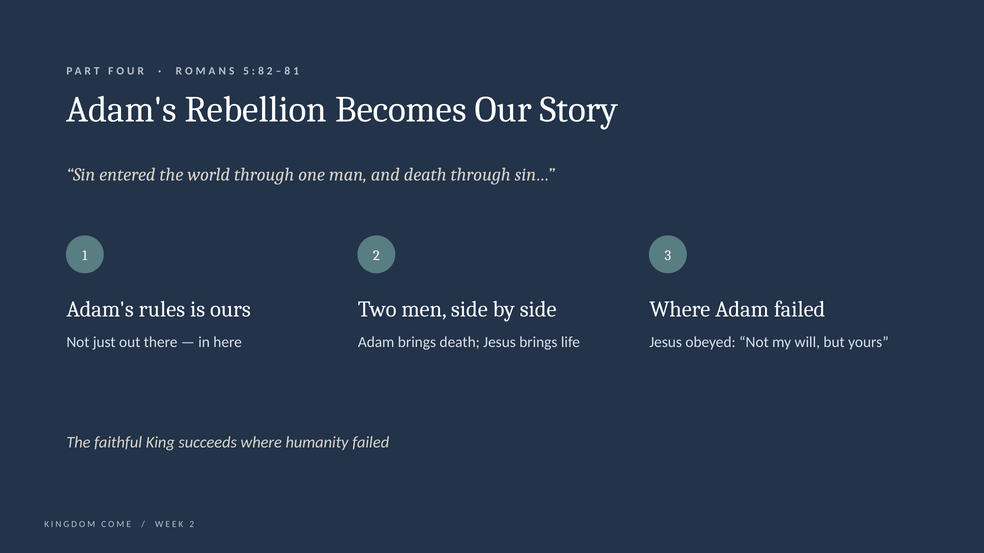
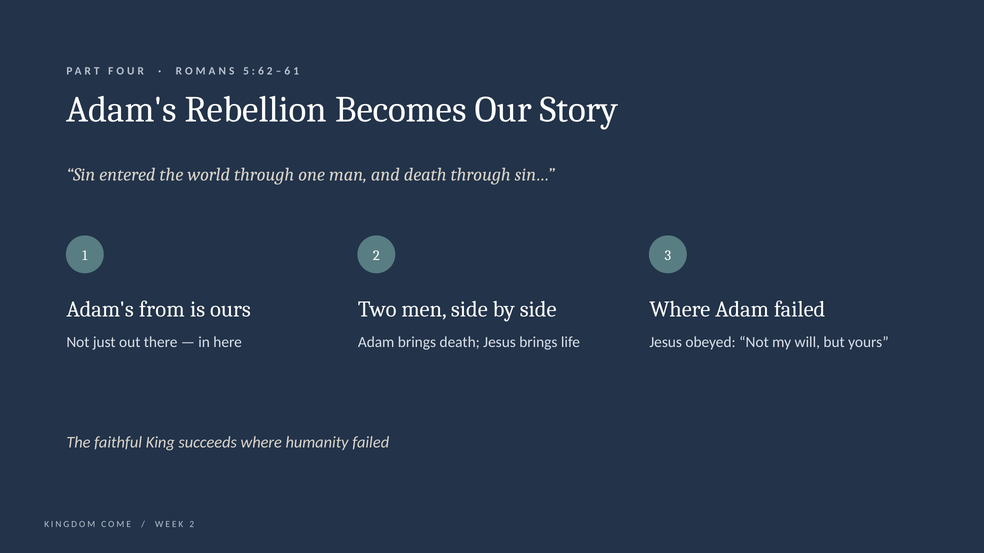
8: 8 -> 6 (261, 71)
8: 8 -> 6 (287, 71)
rules: rules -> from (162, 310)
